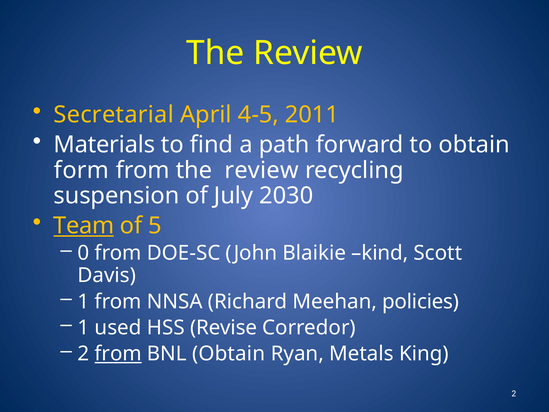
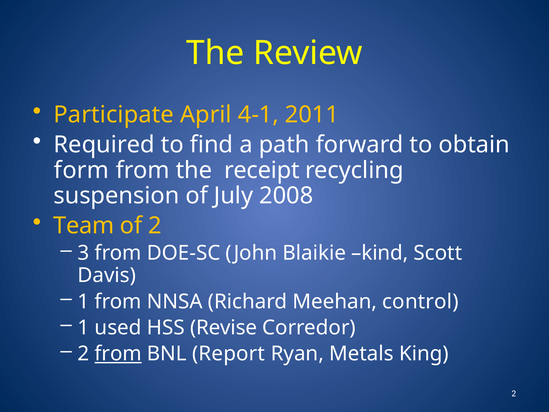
Secretarial: Secretarial -> Participate (114, 115)
4-5: 4-5 -> 4-1 (258, 115)
Materials: Materials -> Required (104, 145)
from the review: review -> receipt (262, 170)
2030: 2030 -> 2008 (286, 196)
Team underline: present -> none (84, 226)
of 5: 5 -> 2 (155, 226)
0: 0 -> 3 (83, 253)
policies: policies -> control (420, 301)
BNL Obtain: Obtain -> Report (229, 354)
